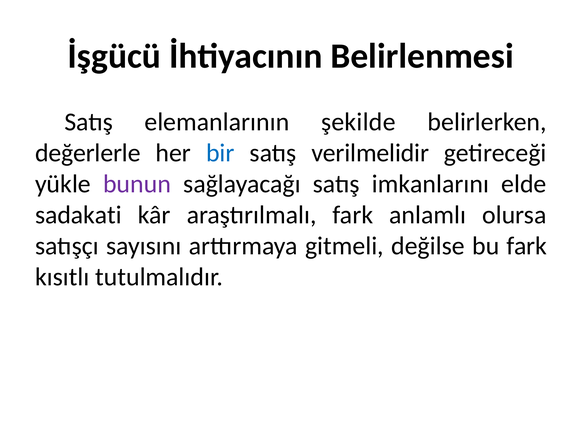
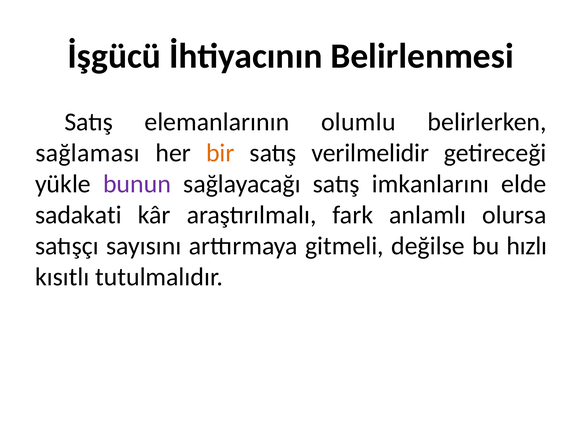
şekilde: şekilde -> olumlu (358, 122)
değerlerle: değerlerle -> sağlaması (88, 153)
bir colour: blue -> orange (220, 153)
bu fark: fark -> hızlı (527, 246)
